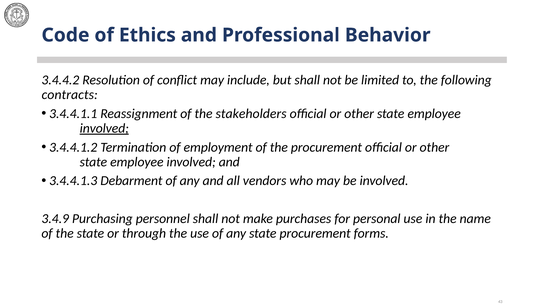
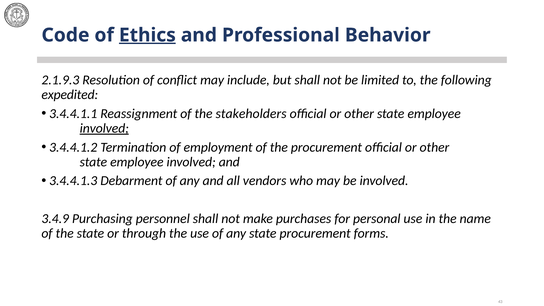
Ethics underline: none -> present (147, 35)
3.4.4.2: 3.4.4.2 -> 2.1.9.3 (60, 80)
contracts: contracts -> expedited (70, 95)
